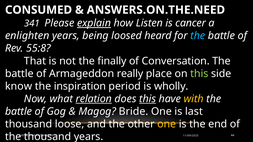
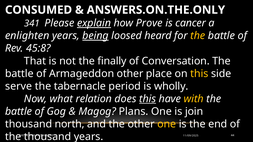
ANSWERS.ON.THE.NEED: ANSWERS.ON.THE.NEED -> ANSWERS.ON.THE.ONLY (156, 10)
Listen: Listen -> Prove (149, 23)
being underline: none -> present (96, 36)
the colour: light blue -> yellow (198, 36)
55:8: 55:8 -> 45:8 (38, 48)
Armageddon really: really -> other (130, 74)
this colour: light green -> yellow (199, 74)
know: know -> serve (19, 86)
inspiration: inspiration -> tabernacle (80, 86)
relation underline: present -> none (94, 99)
Bride: Bride -> Plans (134, 112)
last: last -> join (194, 112)
loose: loose -> north (70, 124)
